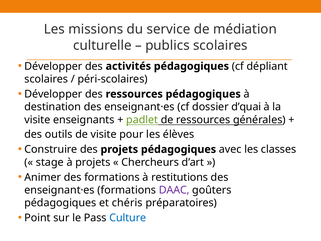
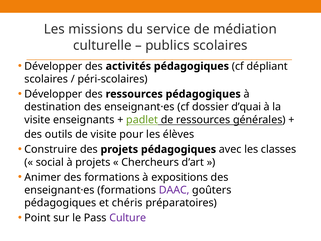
stage: stage -> social (50, 162)
restitutions: restitutions -> expositions (180, 177)
Culture colour: blue -> purple (128, 218)
